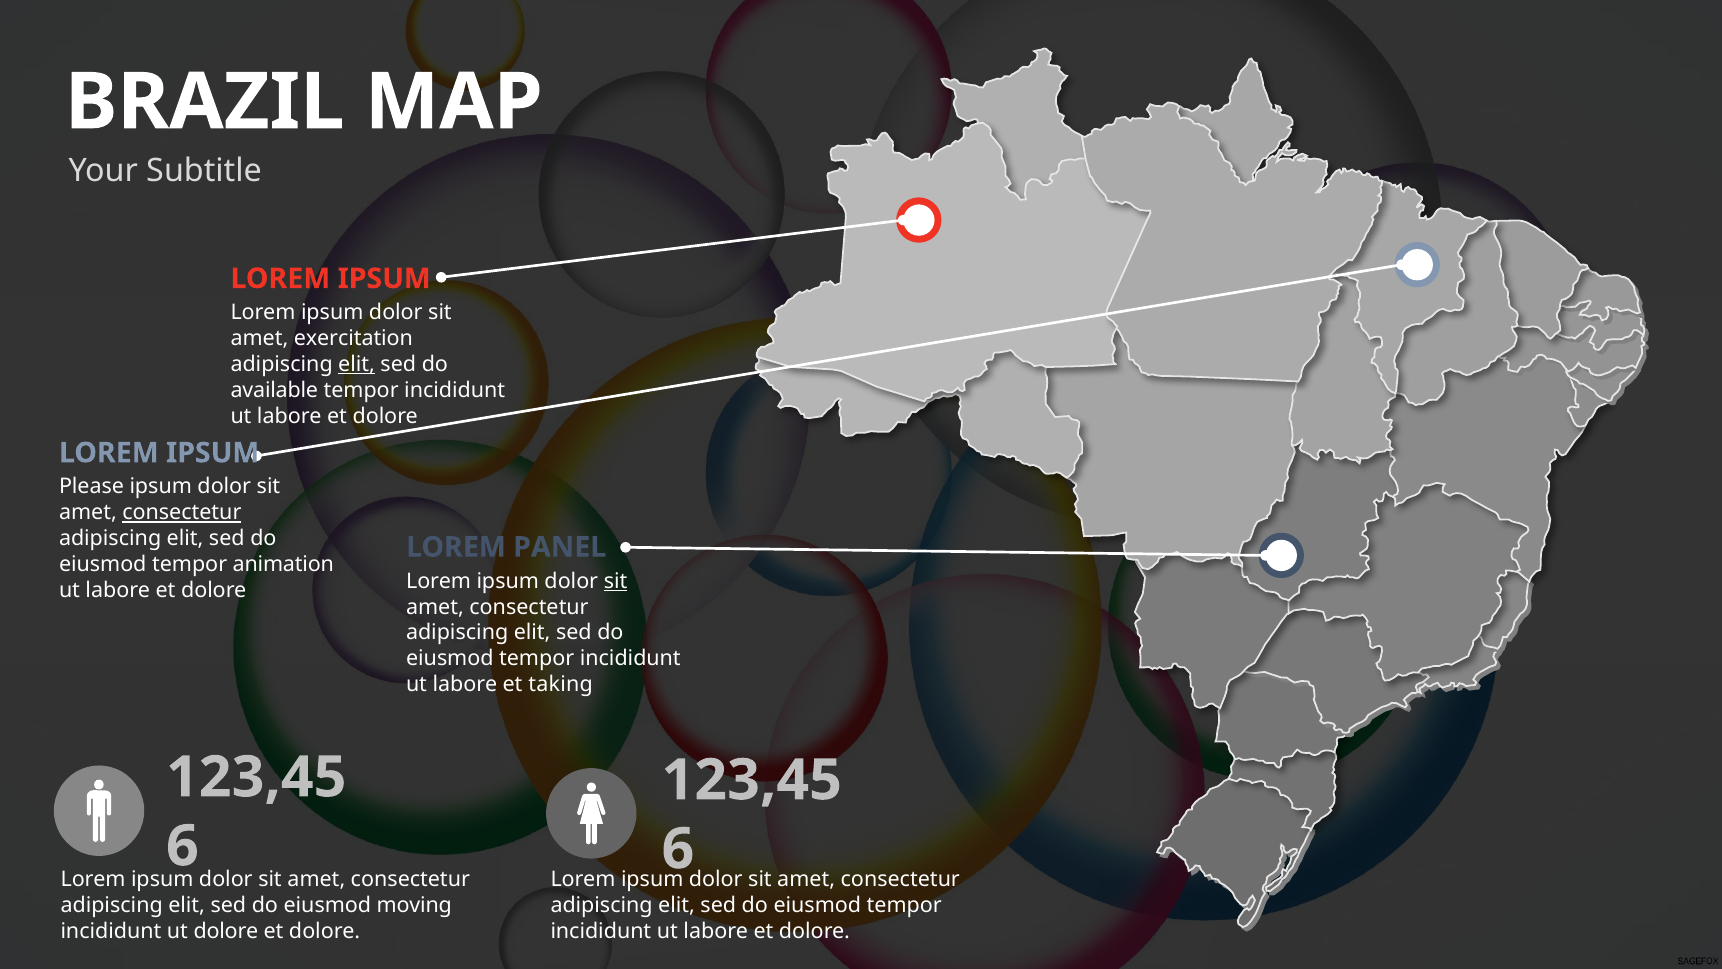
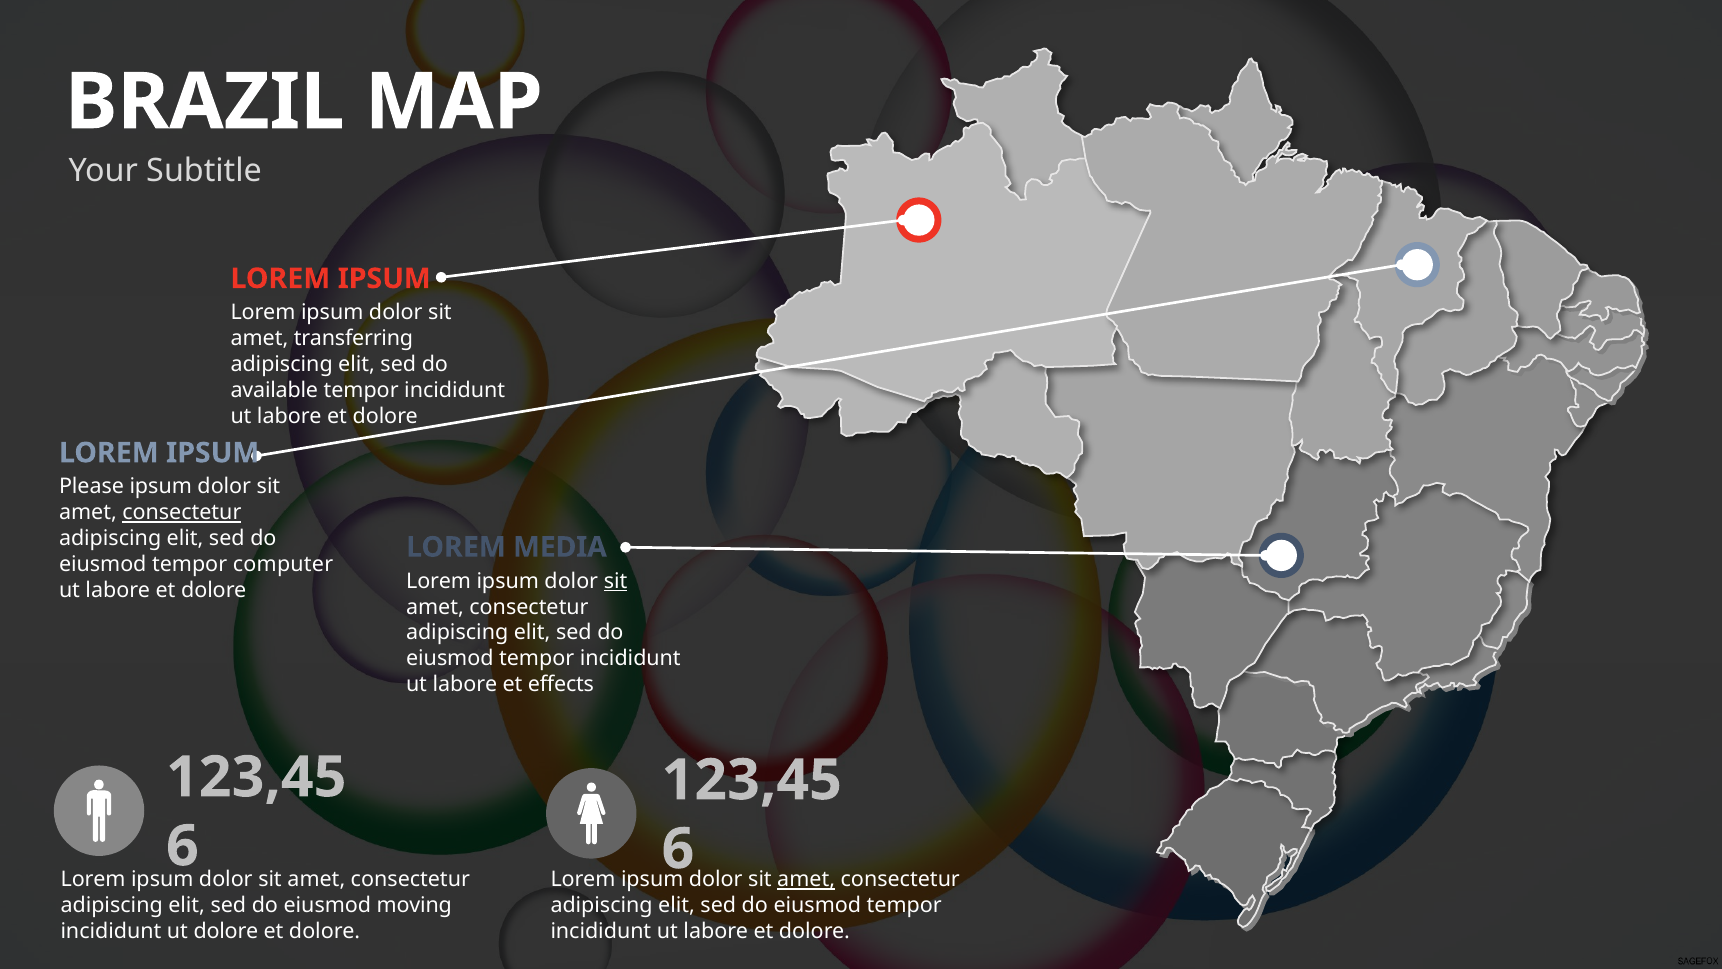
exercitation: exercitation -> transferring (353, 338)
elit underline: present -> none (357, 364)
PANEL: PANEL -> MEDIA (560, 547)
animation: animation -> computer (283, 564)
taking: taking -> effects (561, 684)
amet underline: none -> present (806, 879)
